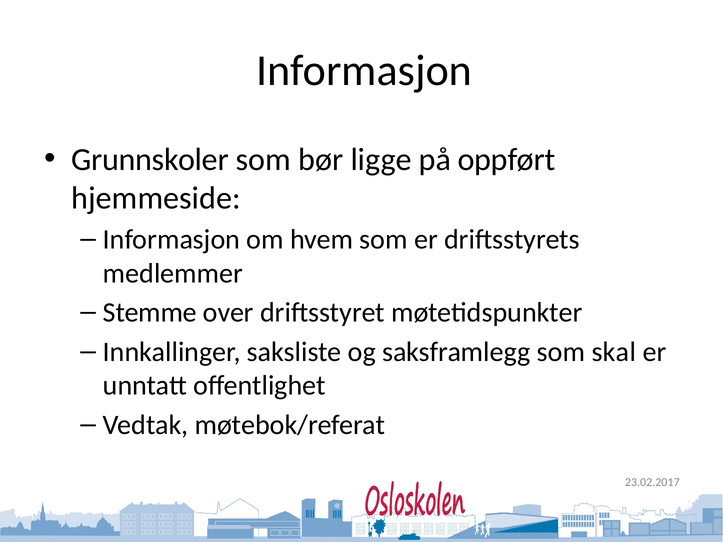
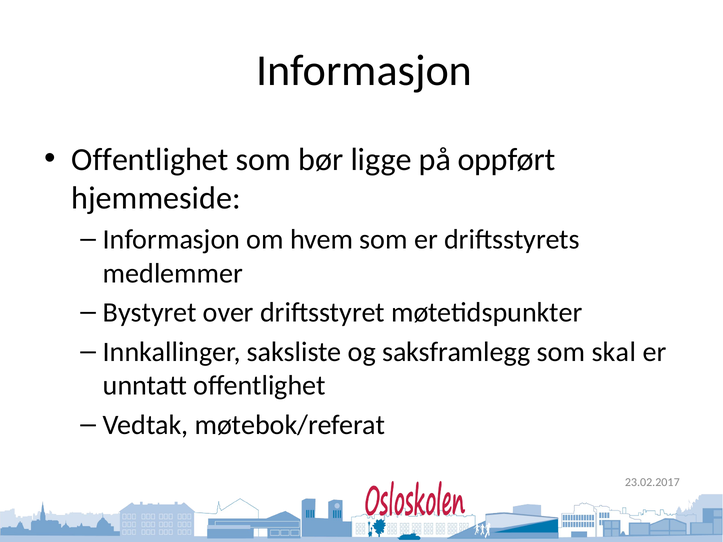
Grunnskoler: Grunnskoler -> Offentlighet (150, 160)
Stemme: Stemme -> Bystyret (150, 313)
